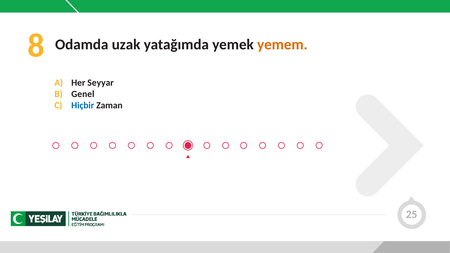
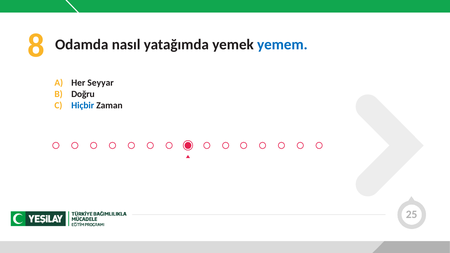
uzak: uzak -> nasıl (126, 45)
yemem colour: orange -> blue (282, 45)
Genel: Genel -> Doğru (83, 94)
